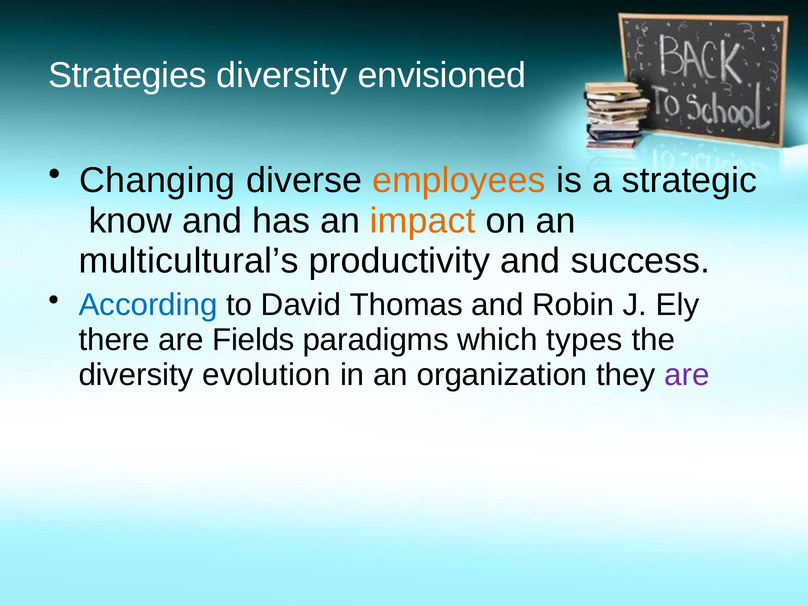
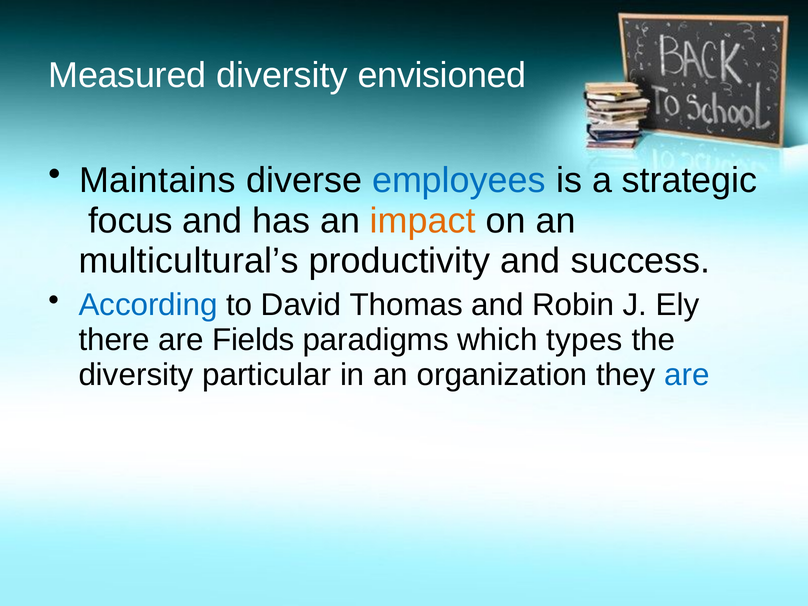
Strategies: Strategies -> Measured (127, 75)
Changing: Changing -> Maintains (157, 180)
employees colour: orange -> blue (459, 180)
know: know -> focus (131, 221)
evolution: evolution -> particular (267, 375)
are colour: purple -> blue (687, 375)
